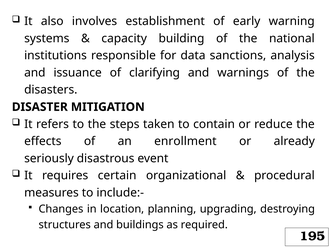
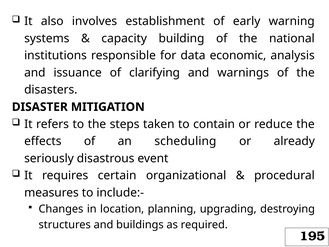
sanctions: sanctions -> economic (238, 55)
enrollment: enrollment -> scheduling (185, 141)
